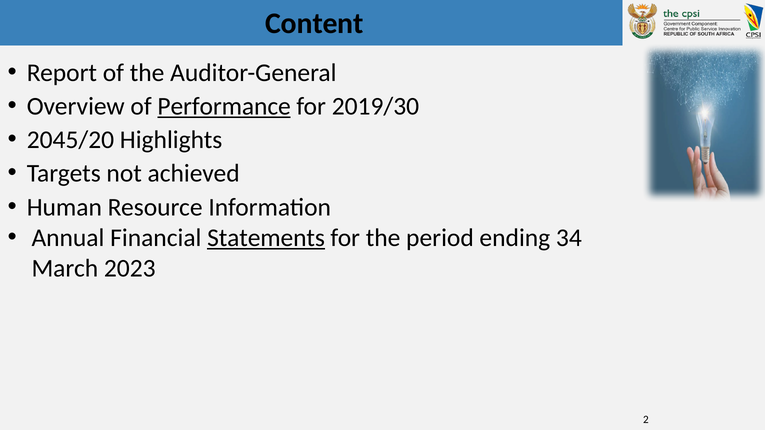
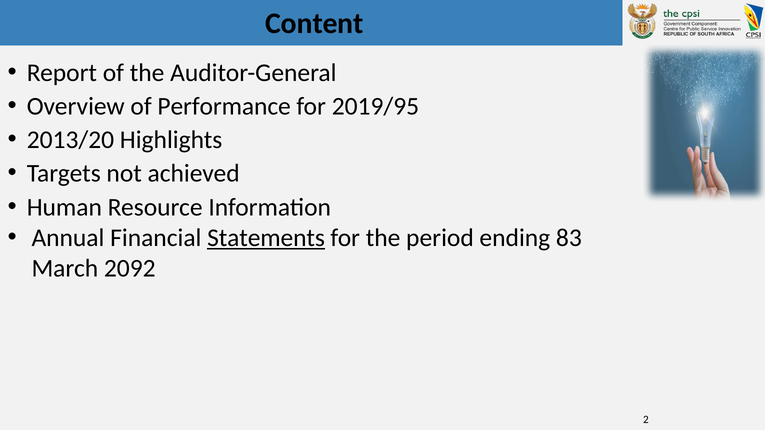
Performance underline: present -> none (224, 106)
2019/30: 2019/30 -> 2019/95 (375, 106)
2045/20: 2045/20 -> 2013/20 (70, 140)
34: 34 -> 83 (569, 238)
2023: 2023 -> 2092 (130, 268)
